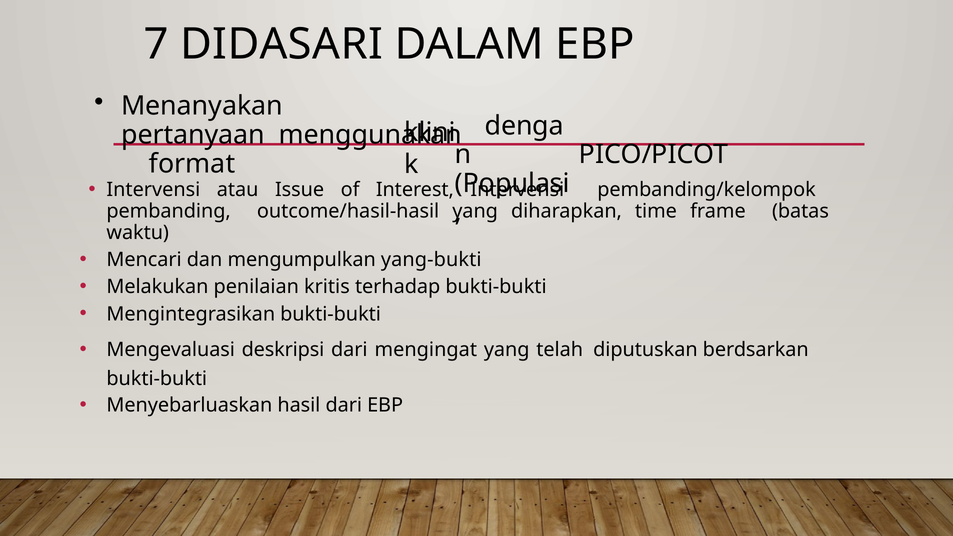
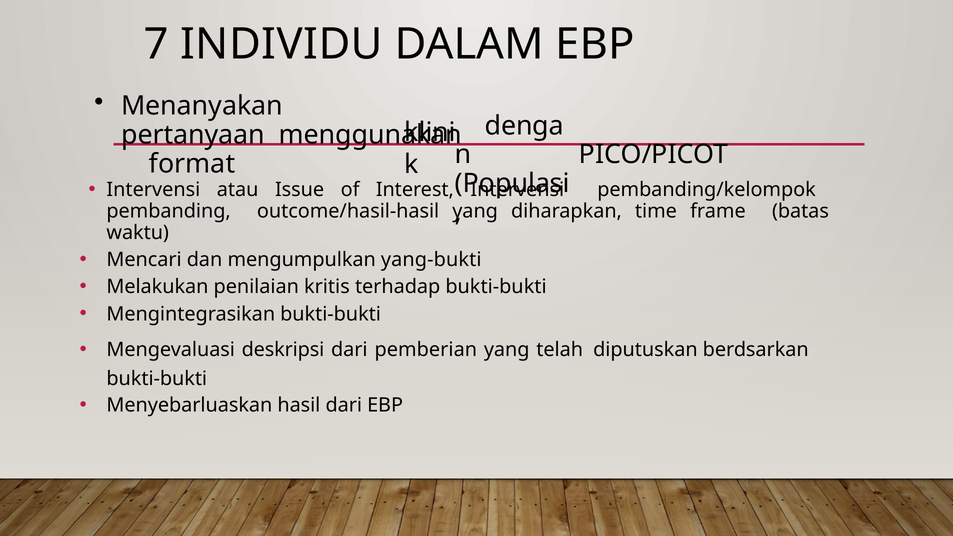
DIDASARI: DIDASARI -> INDIVIDU (281, 44)
mengingat: mengingat -> pemberian (426, 350)
